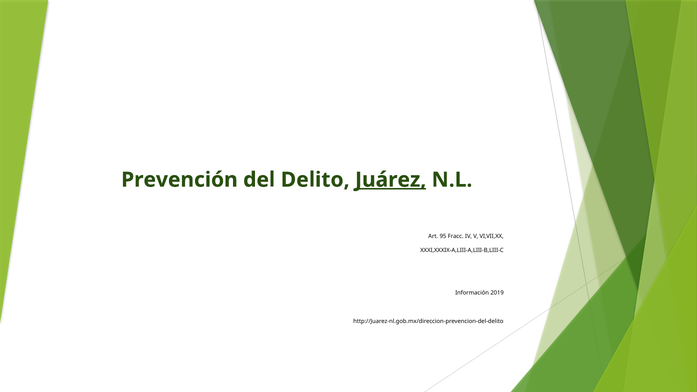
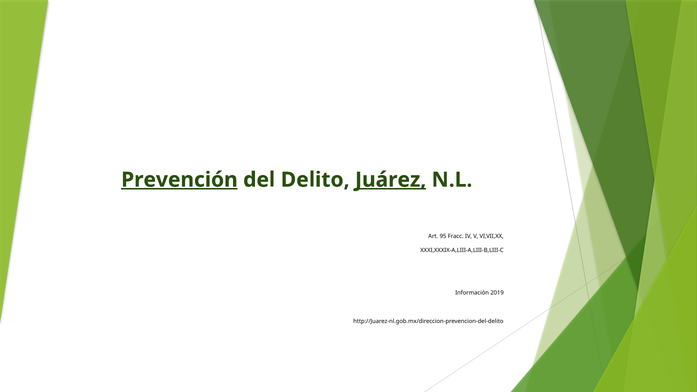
Prevención underline: none -> present (179, 180)
